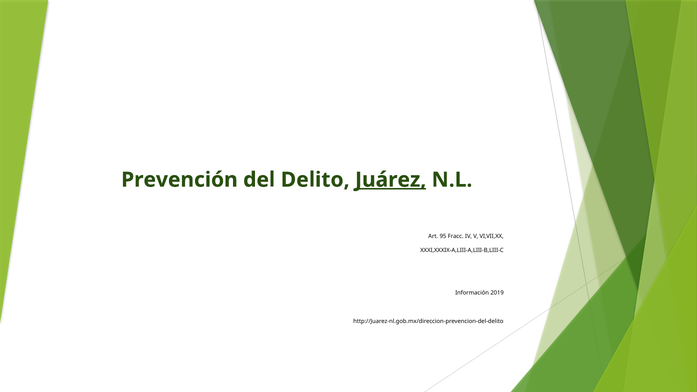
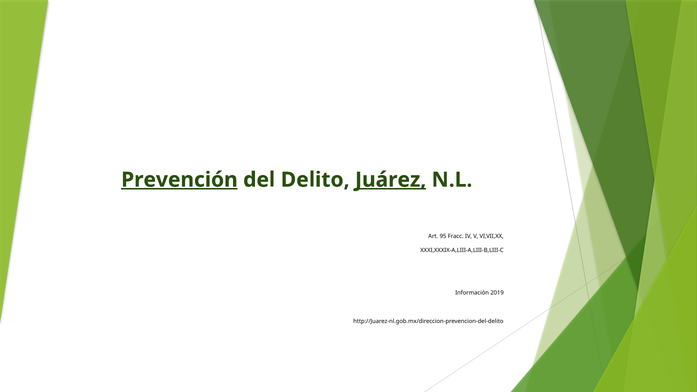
Prevención underline: none -> present (179, 180)
